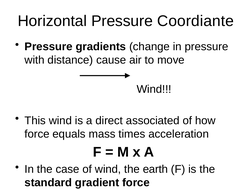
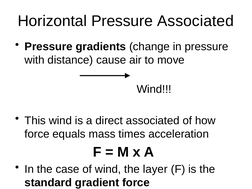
Pressure Coordiante: Coordiante -> Associated (195, 21)
earth: earth -> layer (155, 169)
